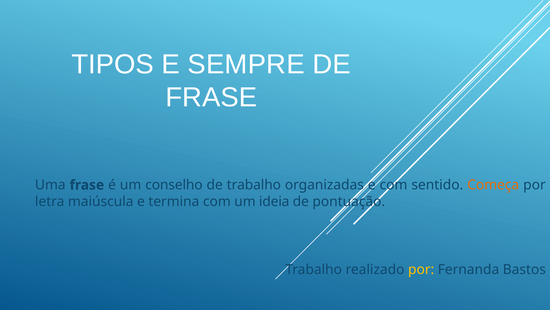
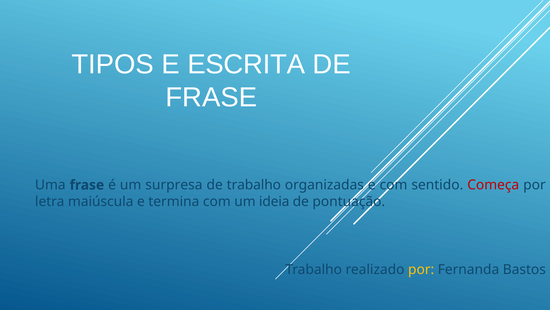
SEMPRE: SEMPRE -> ESCRITA (246, 64)
conselho: conselho -> surpresa (174, 185)
Começa colour: orange -> red (493, 185)
